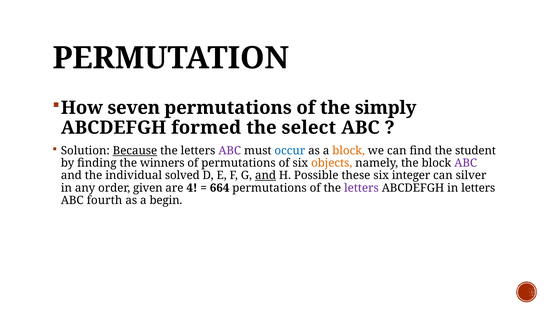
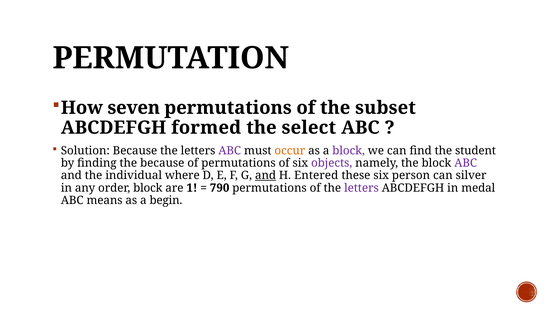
simply: simply -> subset (385, 108)
Because underline: present -> none (135, 151)
occur colour: blue -> orange (290, 151)
block colour: orange -> purple (349, 151)
the winners: winners -> because (162, 163)
objects colour: orange -> purple (332, 163)
solved: solved -> where (182, 176)
Possible: Possible -> Entered (316, 176)
integer: integer -> person (411, 176)
order given: given -> block (148, 188)
4: 4 -> 1 (192, 188)
664: 664 -> 790 (220, 188)
in letters: letters -> medal (478, 188)
fourth: fourth -> means (105, 201)
